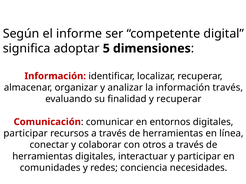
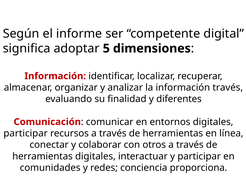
y recuperar: recuperar -> diferentes (179, 99)
necesidades: necesidades -> proporciona (198, 168)
